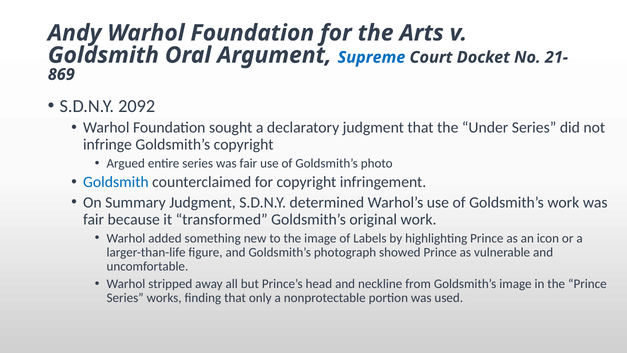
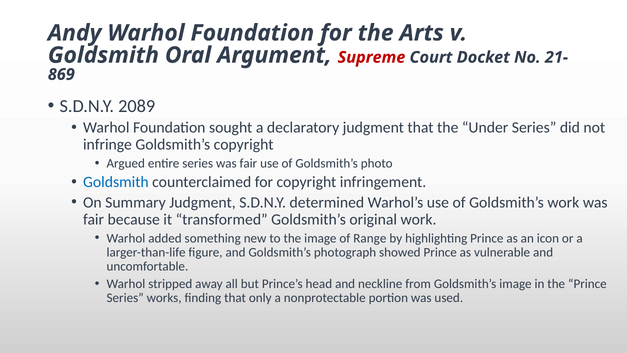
Supreme colour: blue -> red (371, 57)
2092: 2092 -> 2089 (137, 106)
Labels: Labels -> Range (370, 238)
